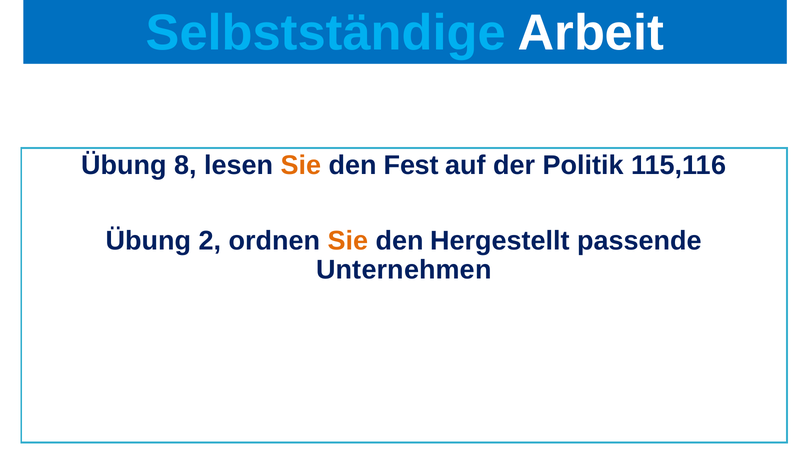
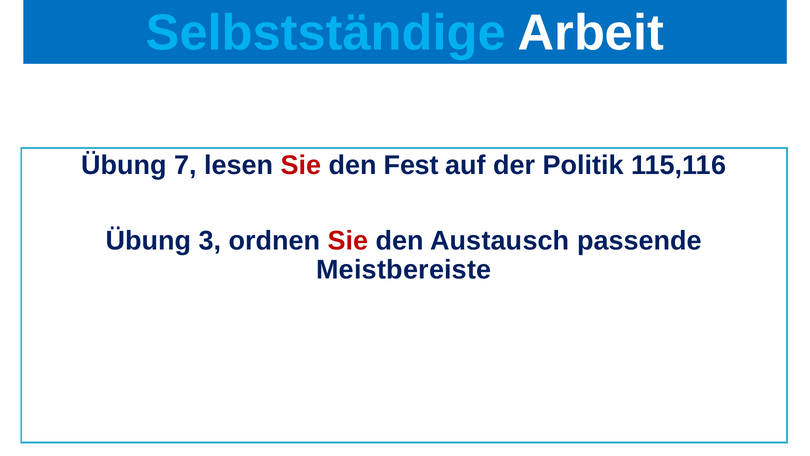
8: 8 -> 7 (185, 165)
Sie colour: orange -> red (301, 165)
2: 2 -> 3 (210, 241)
Sie colour: orange -> red (348, 241)
Hergestellt: Hergestellt -> Austausch (500, 241)
Unternehmen: Unternehmen -> Meistbereiste (404, 270)
